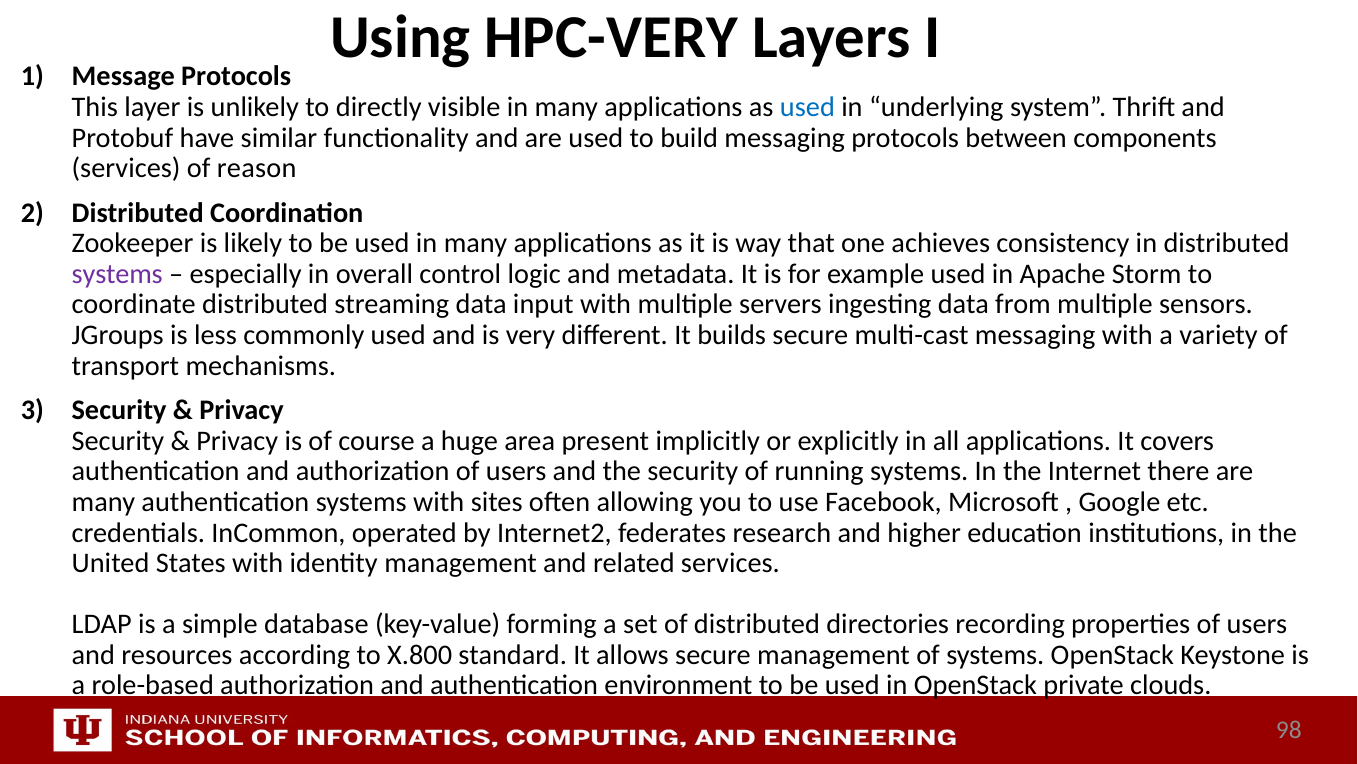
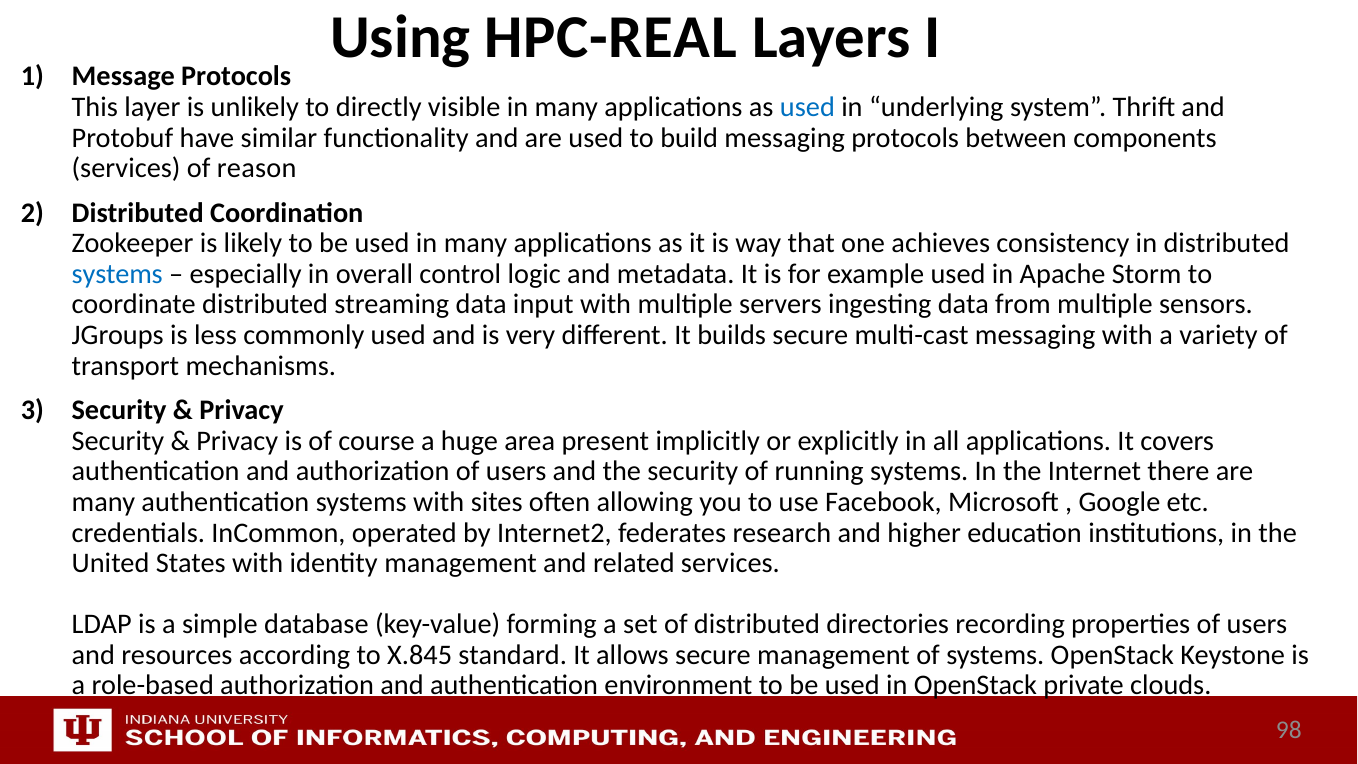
HPC-VERY: HPC-VERY -> HPC-REAL (611, 38)
systems colour: purple -> blue (117, 274)
X.800: X.800 -> X.845 (420, 655)
